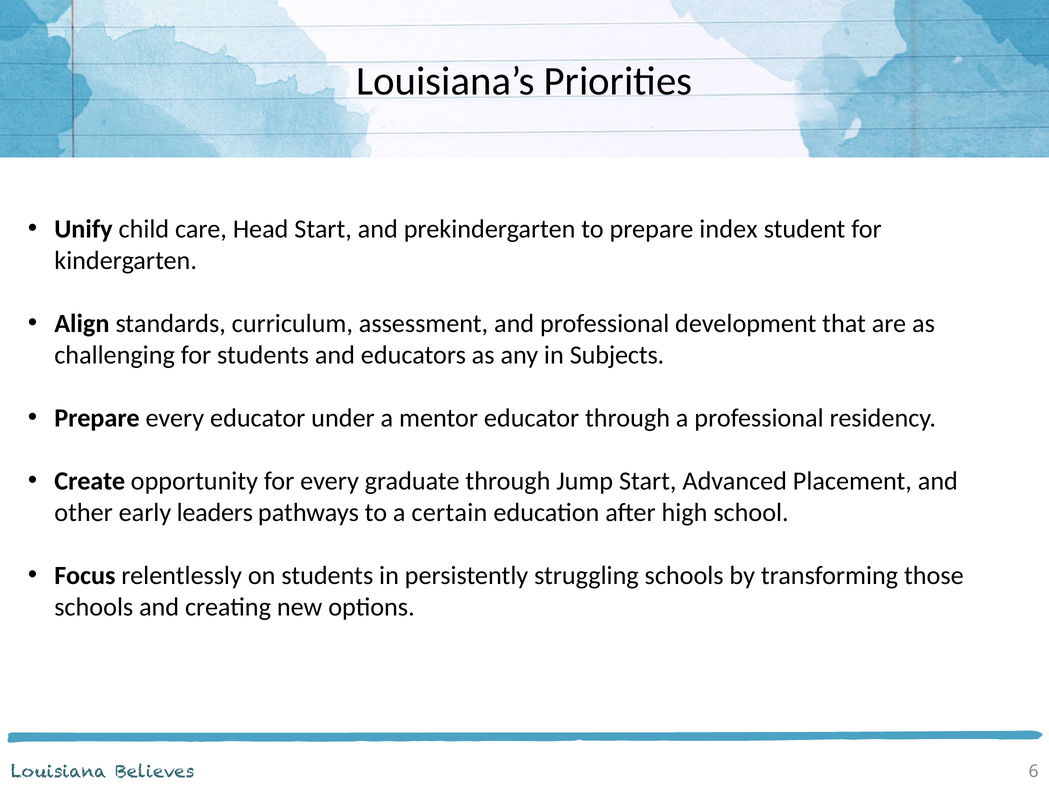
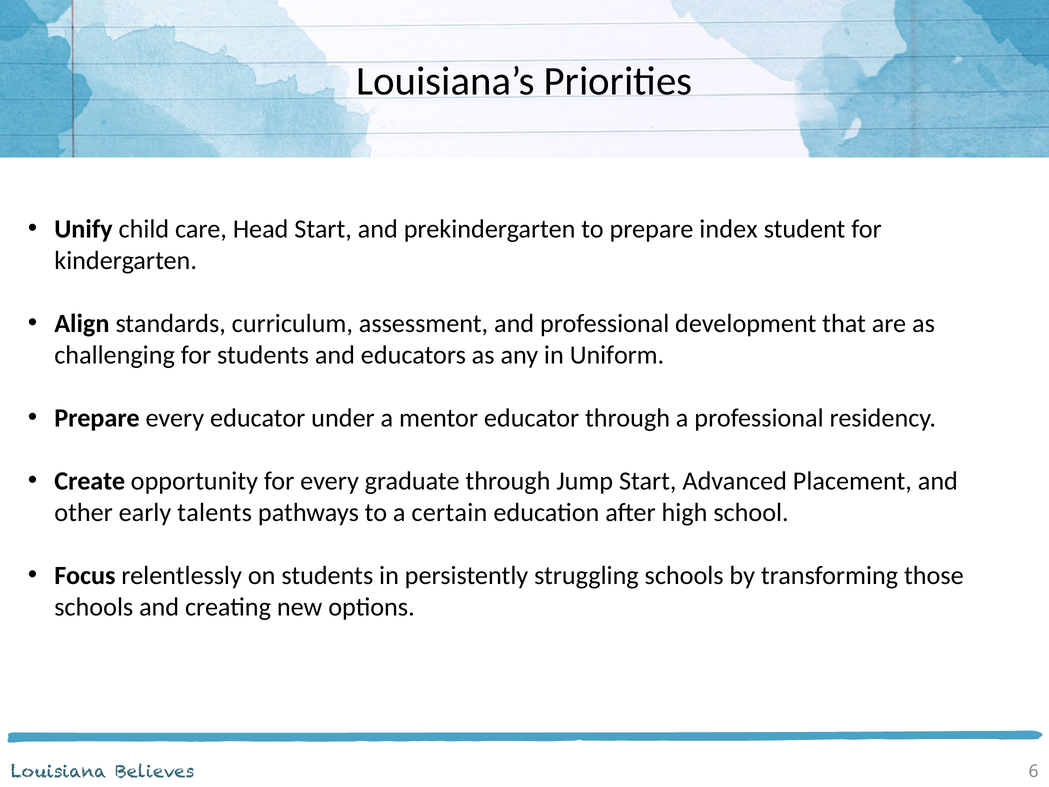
Subjects: Subjects -> Uniform (617, 355)
leaders: leaders -> talents (215, 512)
